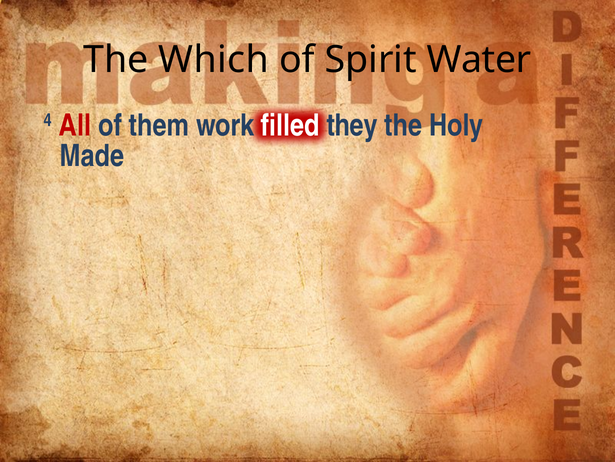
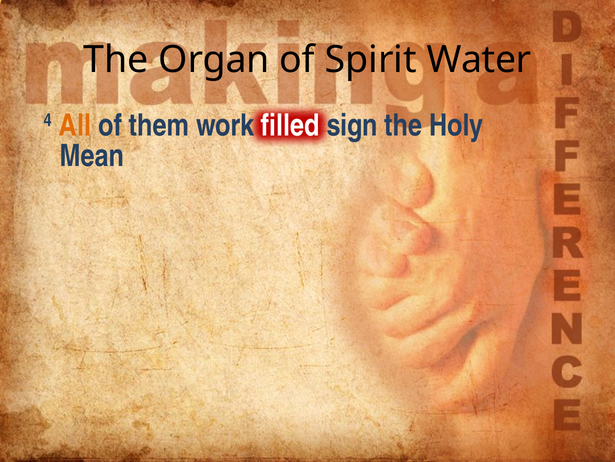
Which: Which -> Organ (214, 60)
All colour: red -> orange (75, 125)
they: they -> sign (352, 125)
Made: Made -> Mean (92, 156)
